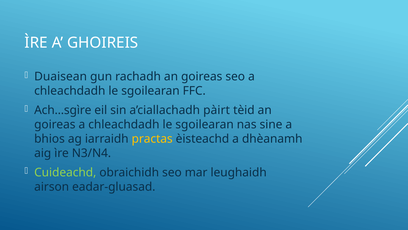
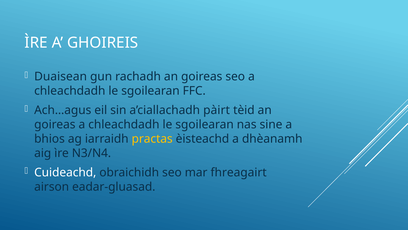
Ach…sgìre: Ach…sgìre -> Ach…agus (63, 110)
Cuideachd colour: light green -> white (65, 172)
leughaidh: leughaidh -> fhreagairt (239, 172)
